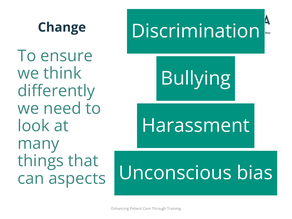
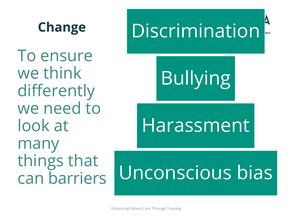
aspects: aspects -> barriers (77, 178)
